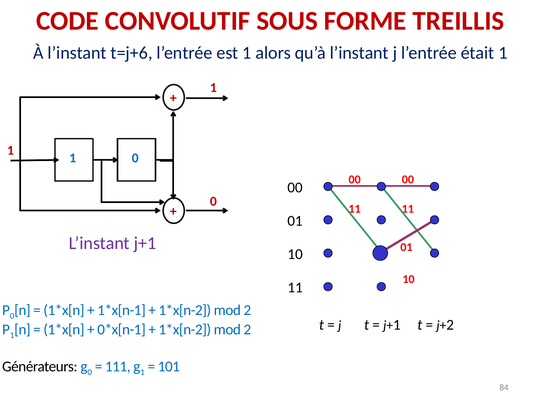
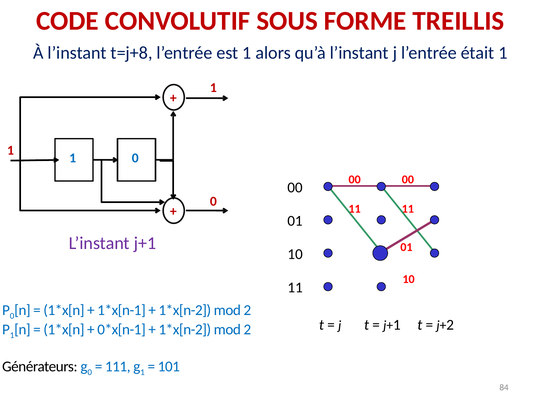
t=j+6: t=j+6 -> t=j+8 (132, 53)
